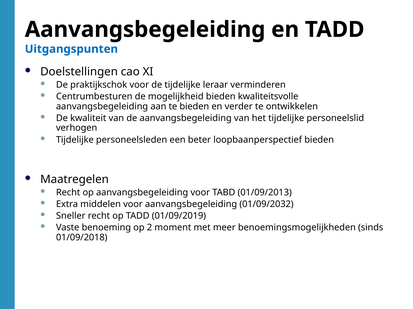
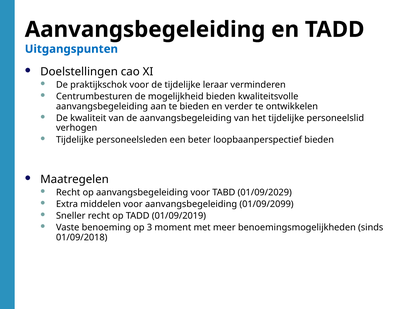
01/09/2013: 01/09/2013 -> 01/09/2029 (265, 193)
01/09/2032: 01/09/2032 -> 01/09/2099 (267, 205)
2: 2 -> 3 (149, 228)
